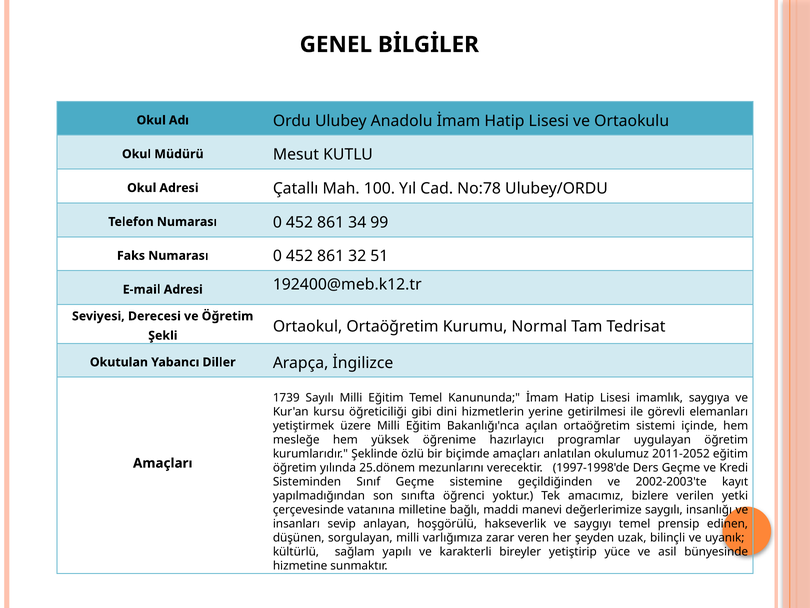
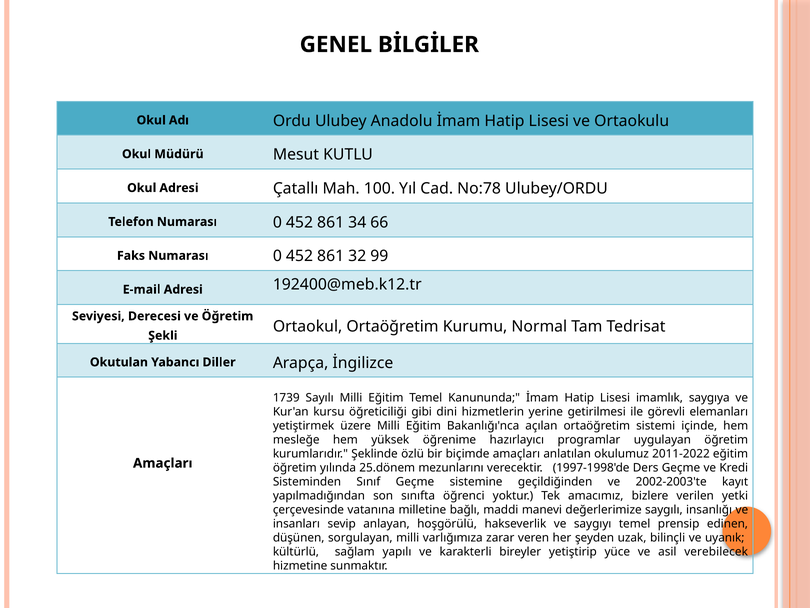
99: 99 -> 66 (379, 222)
51: 51 -> 99 (379, 256)
2011-2052: 2011-2052 -> 2011-2022 (681, 454)
bünyesinde: bünyesinde -> verebilecek (716, 552)
